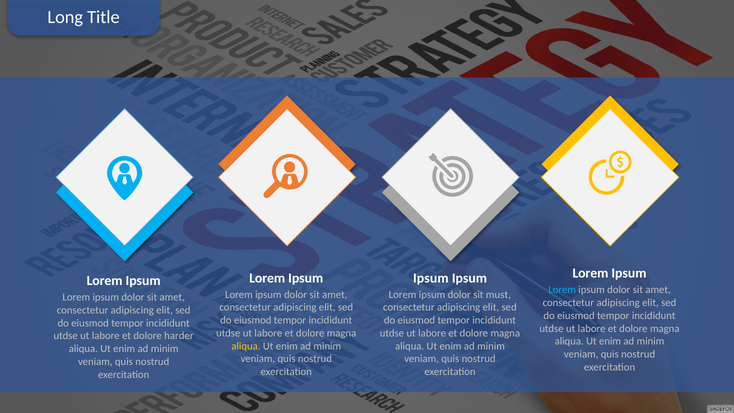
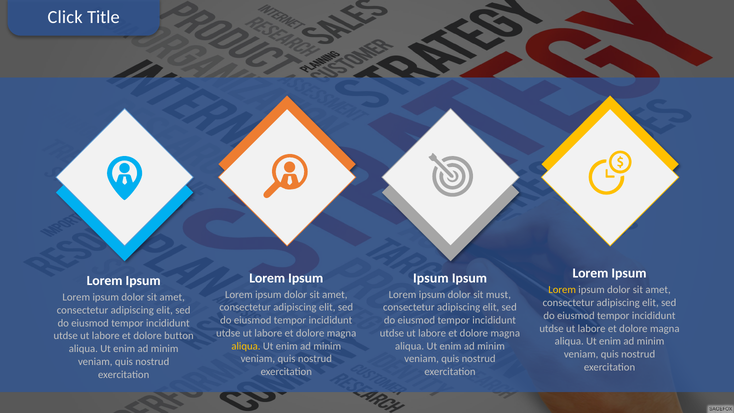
Long: Long -> Click (65, 17)
Lorem colour: light blue -> yellow (562, 290)
harder: harder -> button (179, 336)
